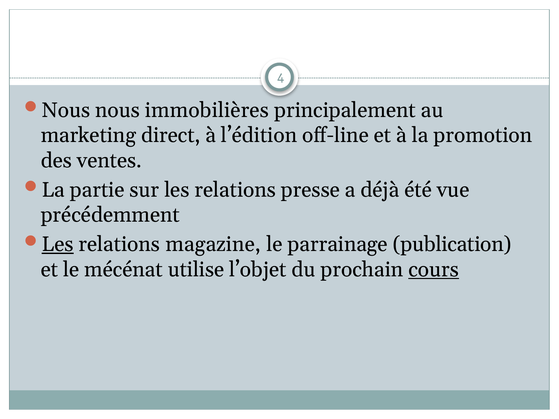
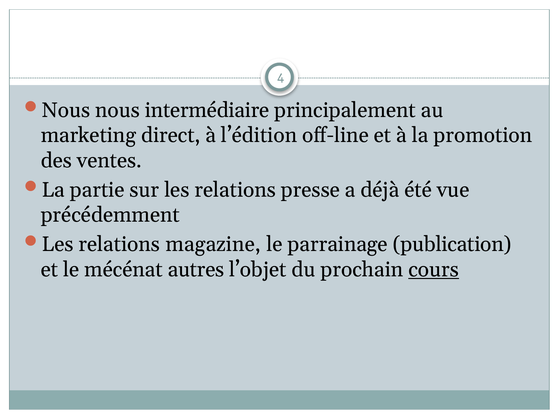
immobilières: immobilières -> intermédiaire (207, 110)
Les underline: present -> none (58, 244)
utilise: utilise -> autres (196, 270)
